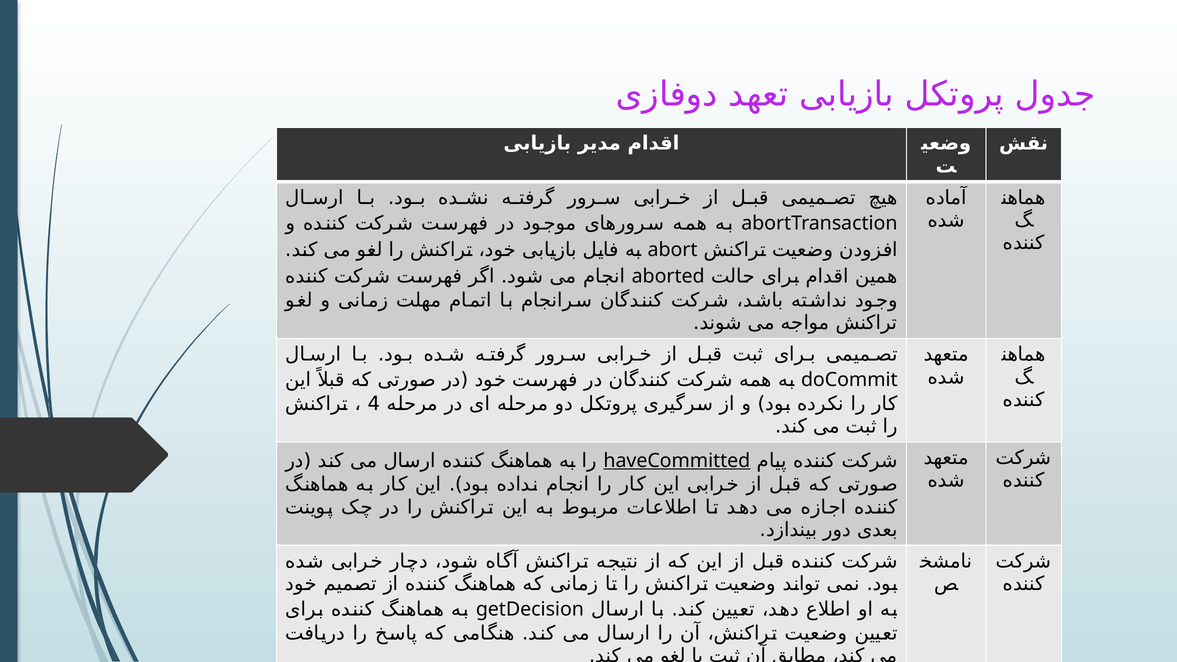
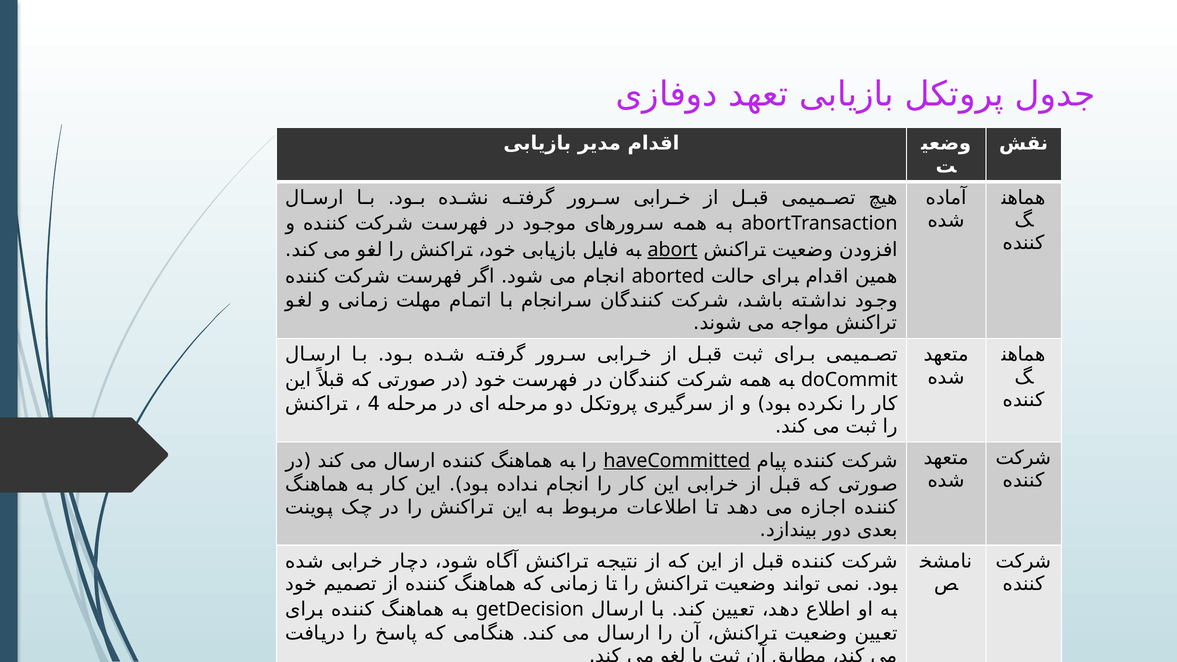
abort underline: none -> present (673, 250)
